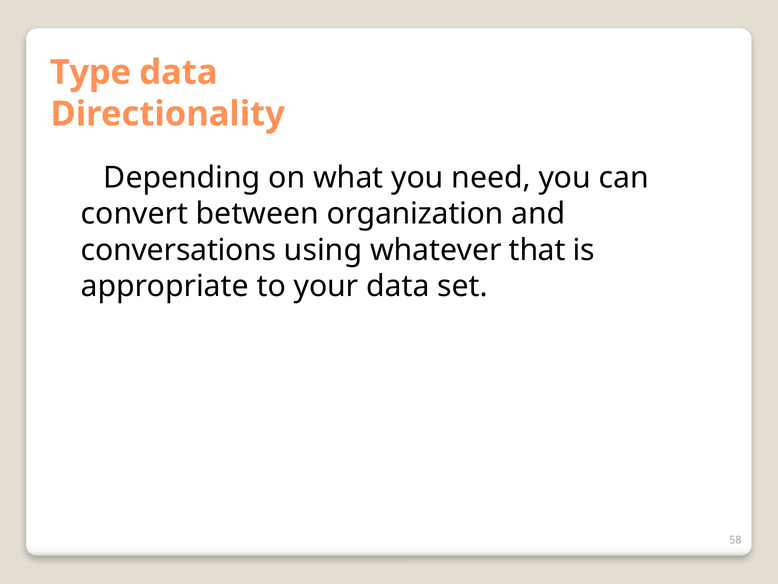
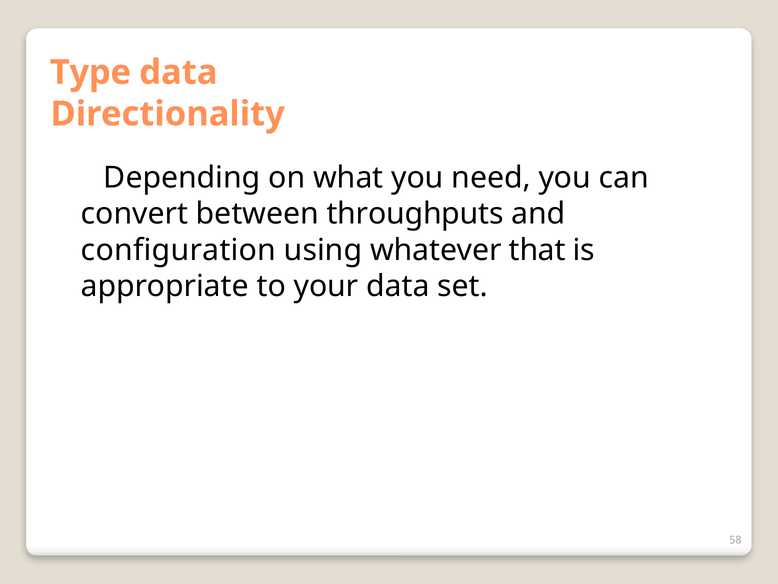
organization: organization -> throughputs (415, 214)
conversations: conversations -> configuration (178, 250)
